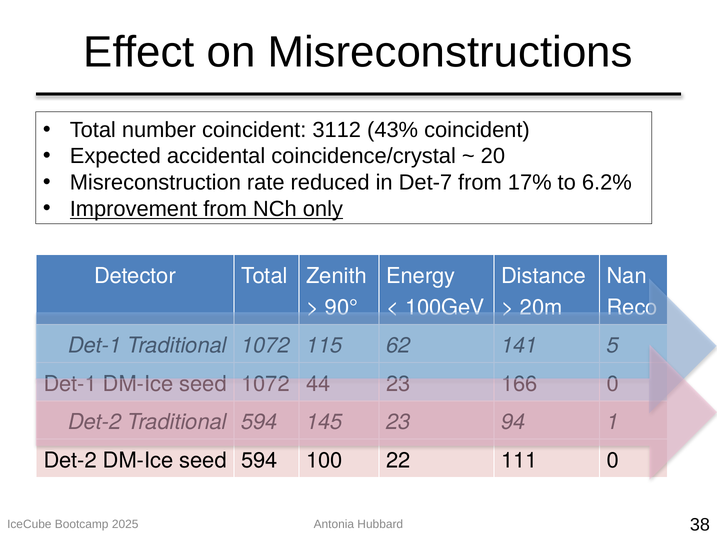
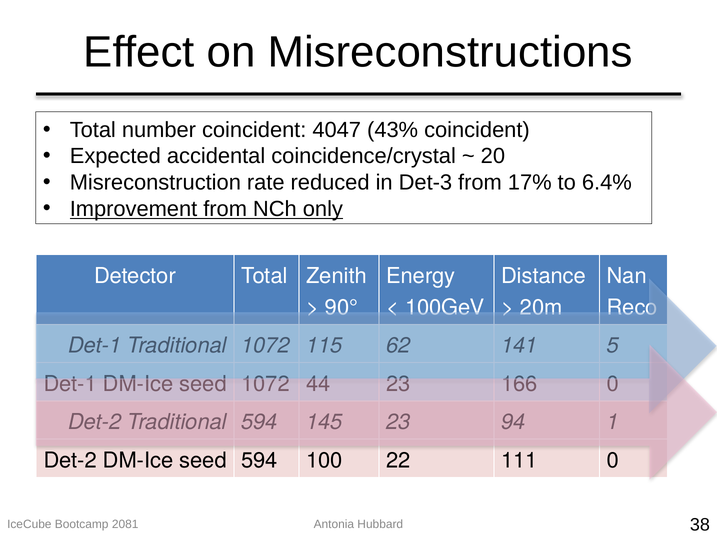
3112: 3112 -> 4047 (337, 130)
Det-7: Det-7 -> Det-3 (425, 182)
6.2%: 6.2% -> 6.4% (607, 182)
2025: 2025 -> 2081 (125, 524)
